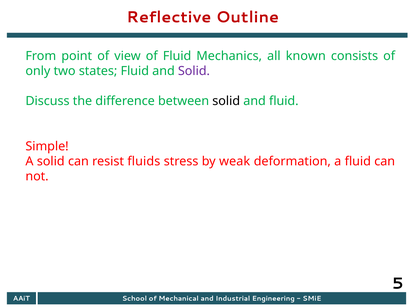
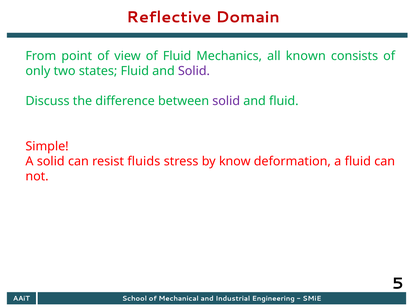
Outline: Outline -> Domain (248, 17)
solid colour: black -> purple (226, 101)
weak: weak -> know (235, 161)
